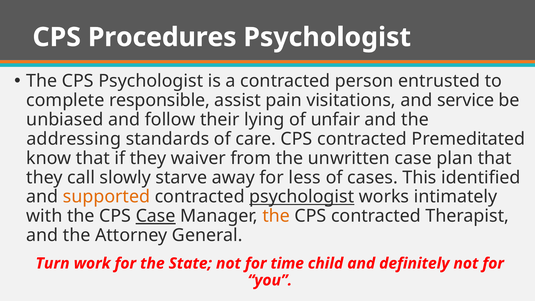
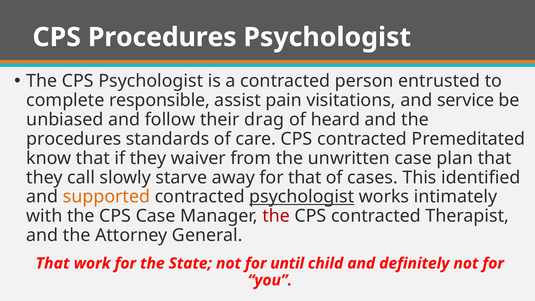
lying: lying -> drag (264, 120)
unfair: unfair -> heard (335, 120)
addressing: addressing -> procedures (74, 139)
for less: less -> that (305, 177)
Case underline: present -> none (156, 216)
the colour: orange -> red (276, 216)
Turn: Turn -> That (53, 263)
time: time -> until (287, 263)
